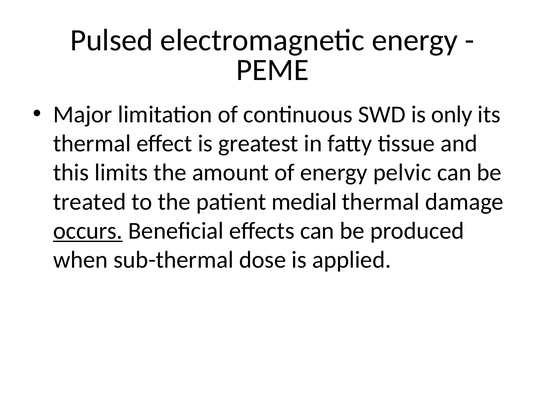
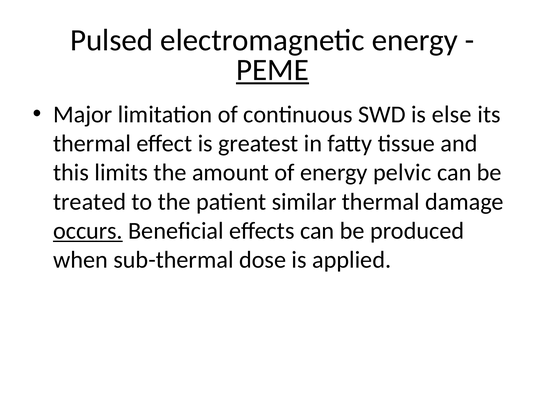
PEME underline: none -> present (272, 70)
only: only -> else (452, 114)
medial: medial -> similar (304, 202)
